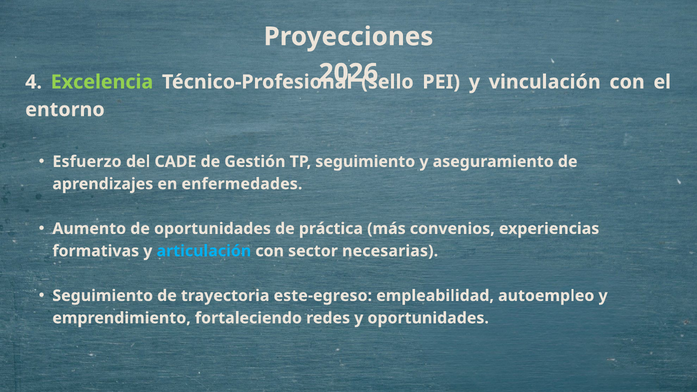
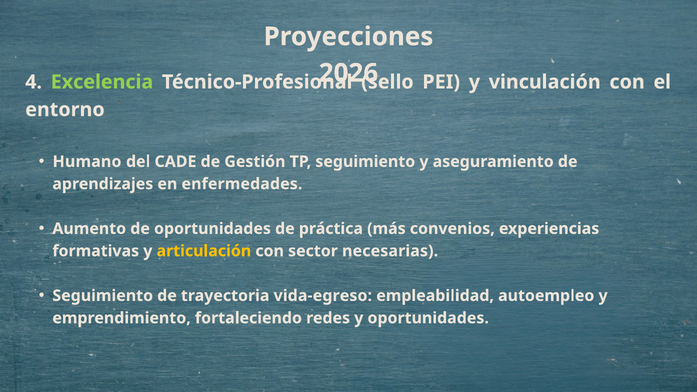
Esfuerzo: Esfuerzo -> Humano (87, 162)
articulación colour: light blue -> yellow (204, 251)
este-egreso: este-egreso -> vida-egreso (323, 296)
